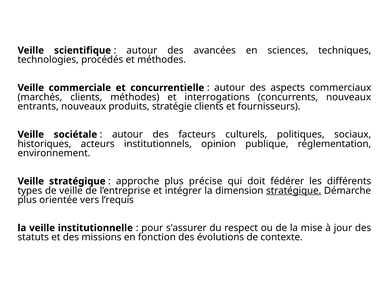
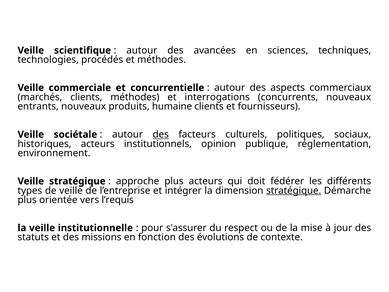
stratégie: stratégie -> humaine (172, 106)
des underline: none -> present (161, 134)
plus précise: précise -> acteurs (206, 181)
